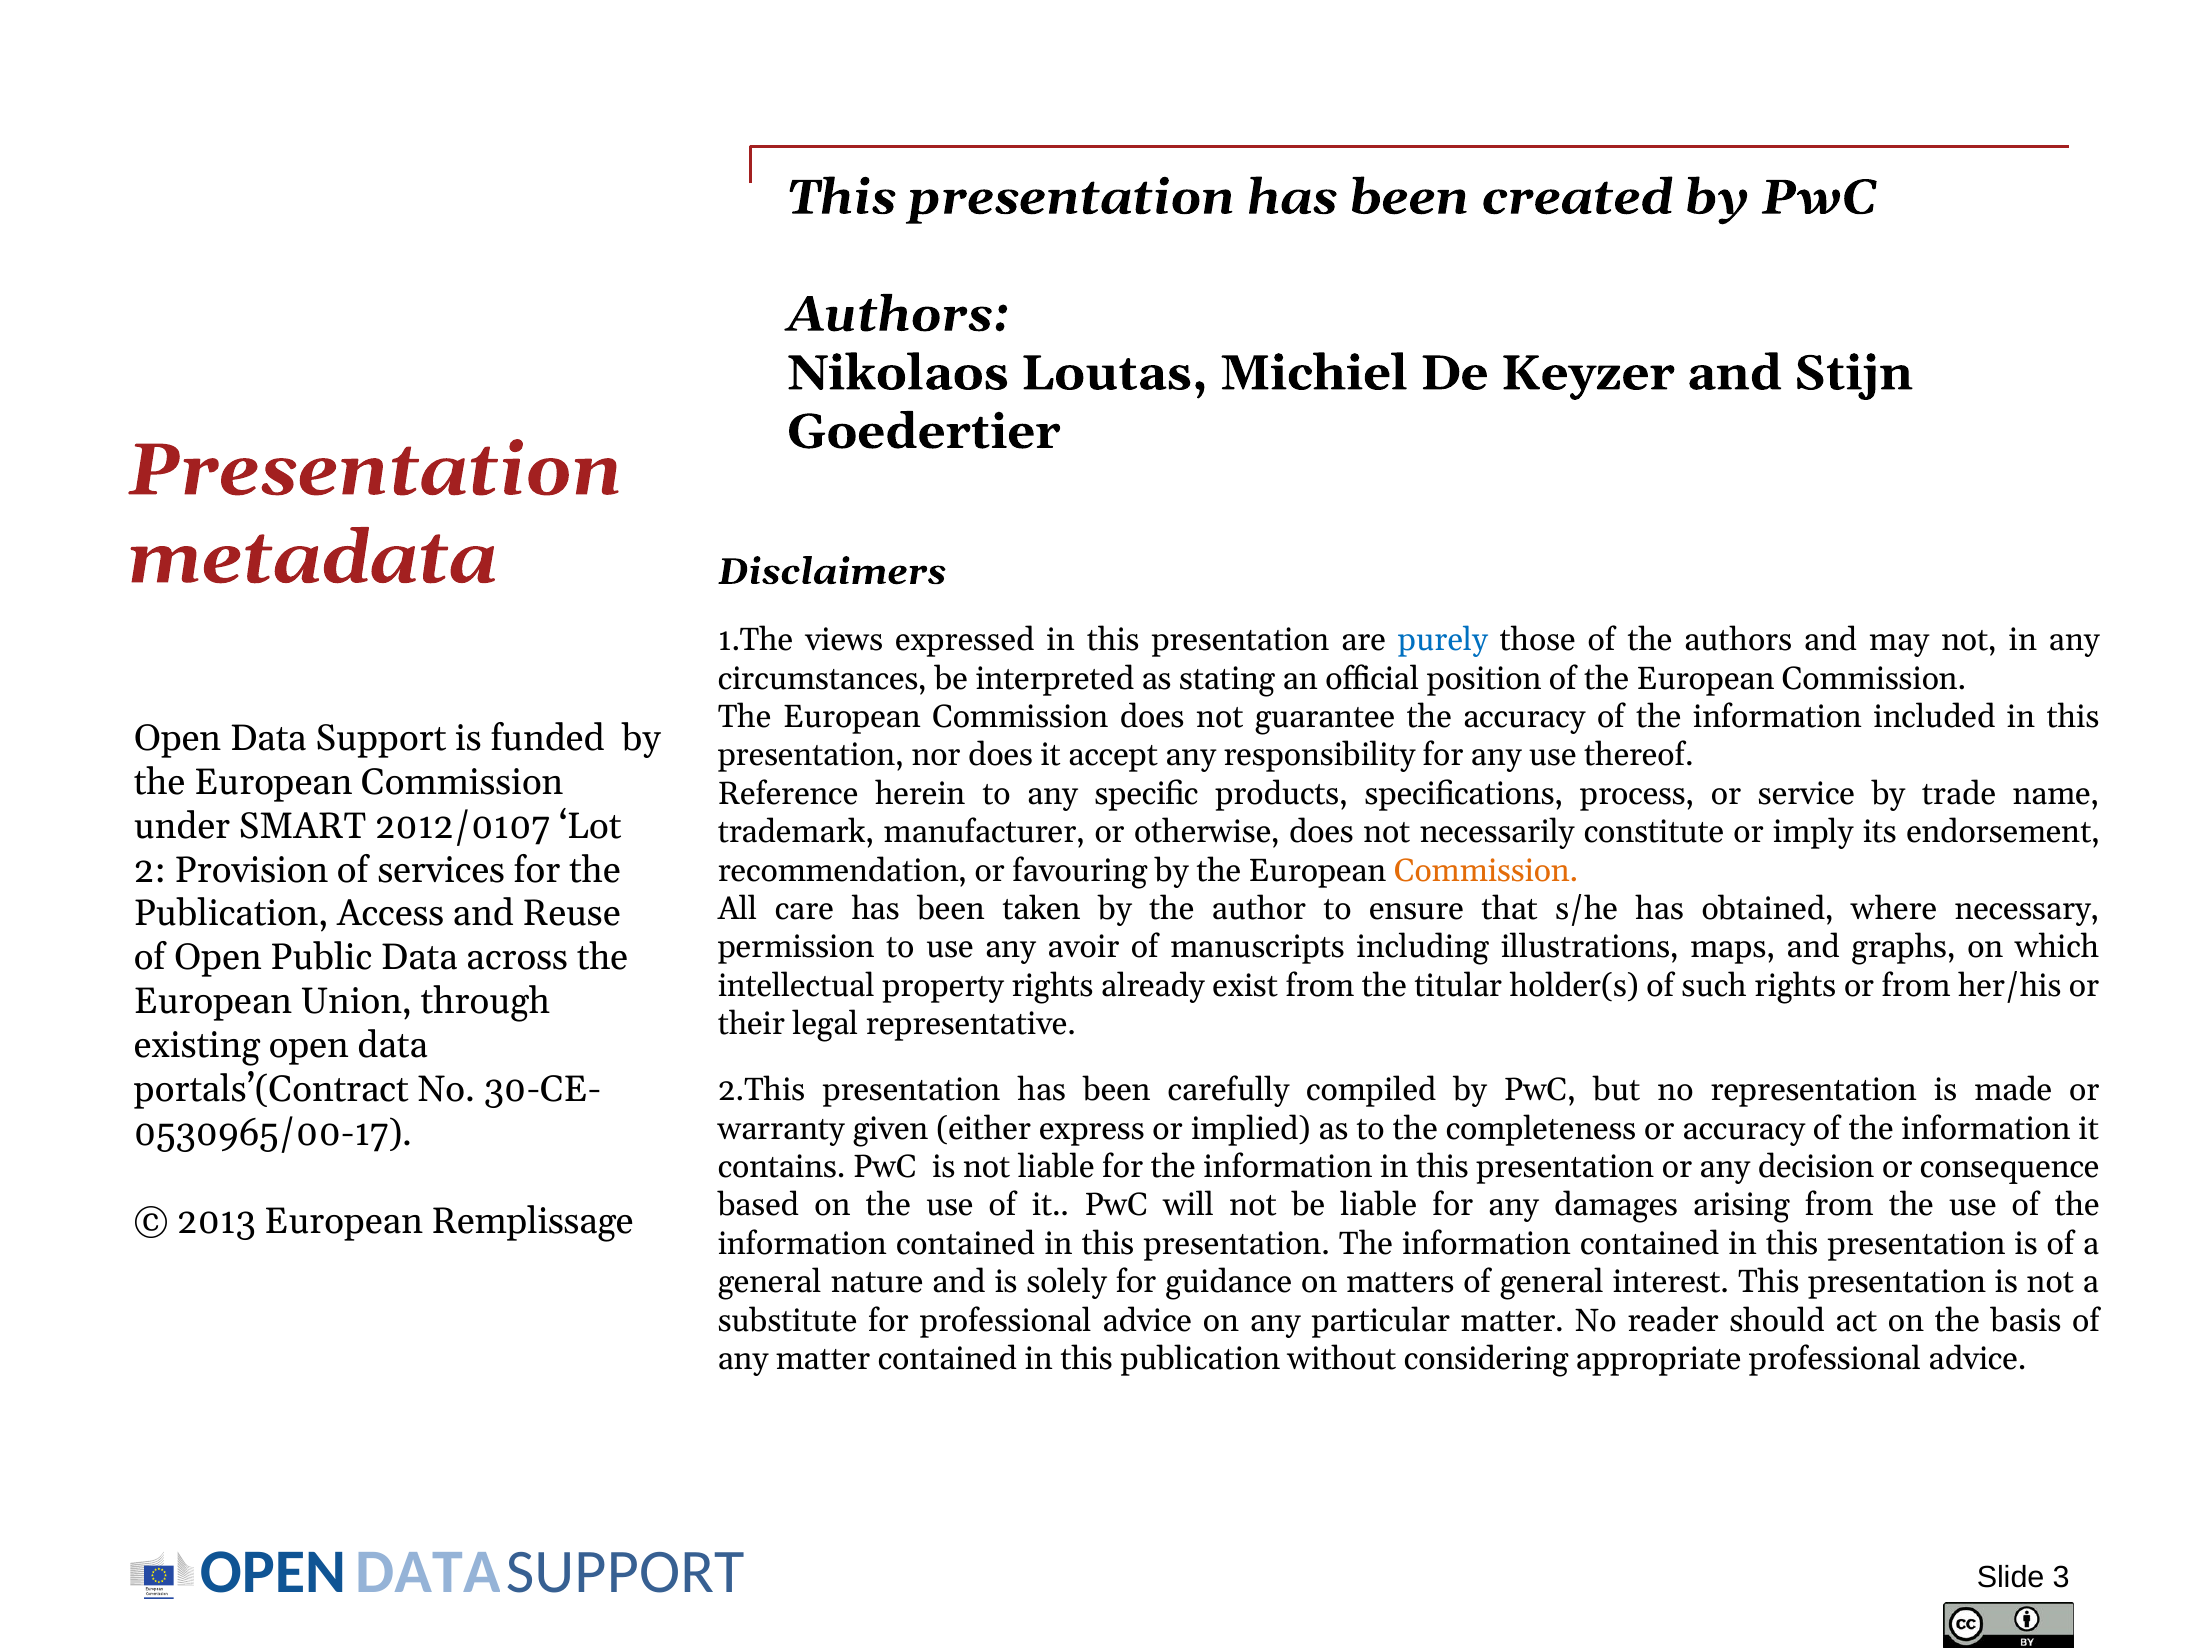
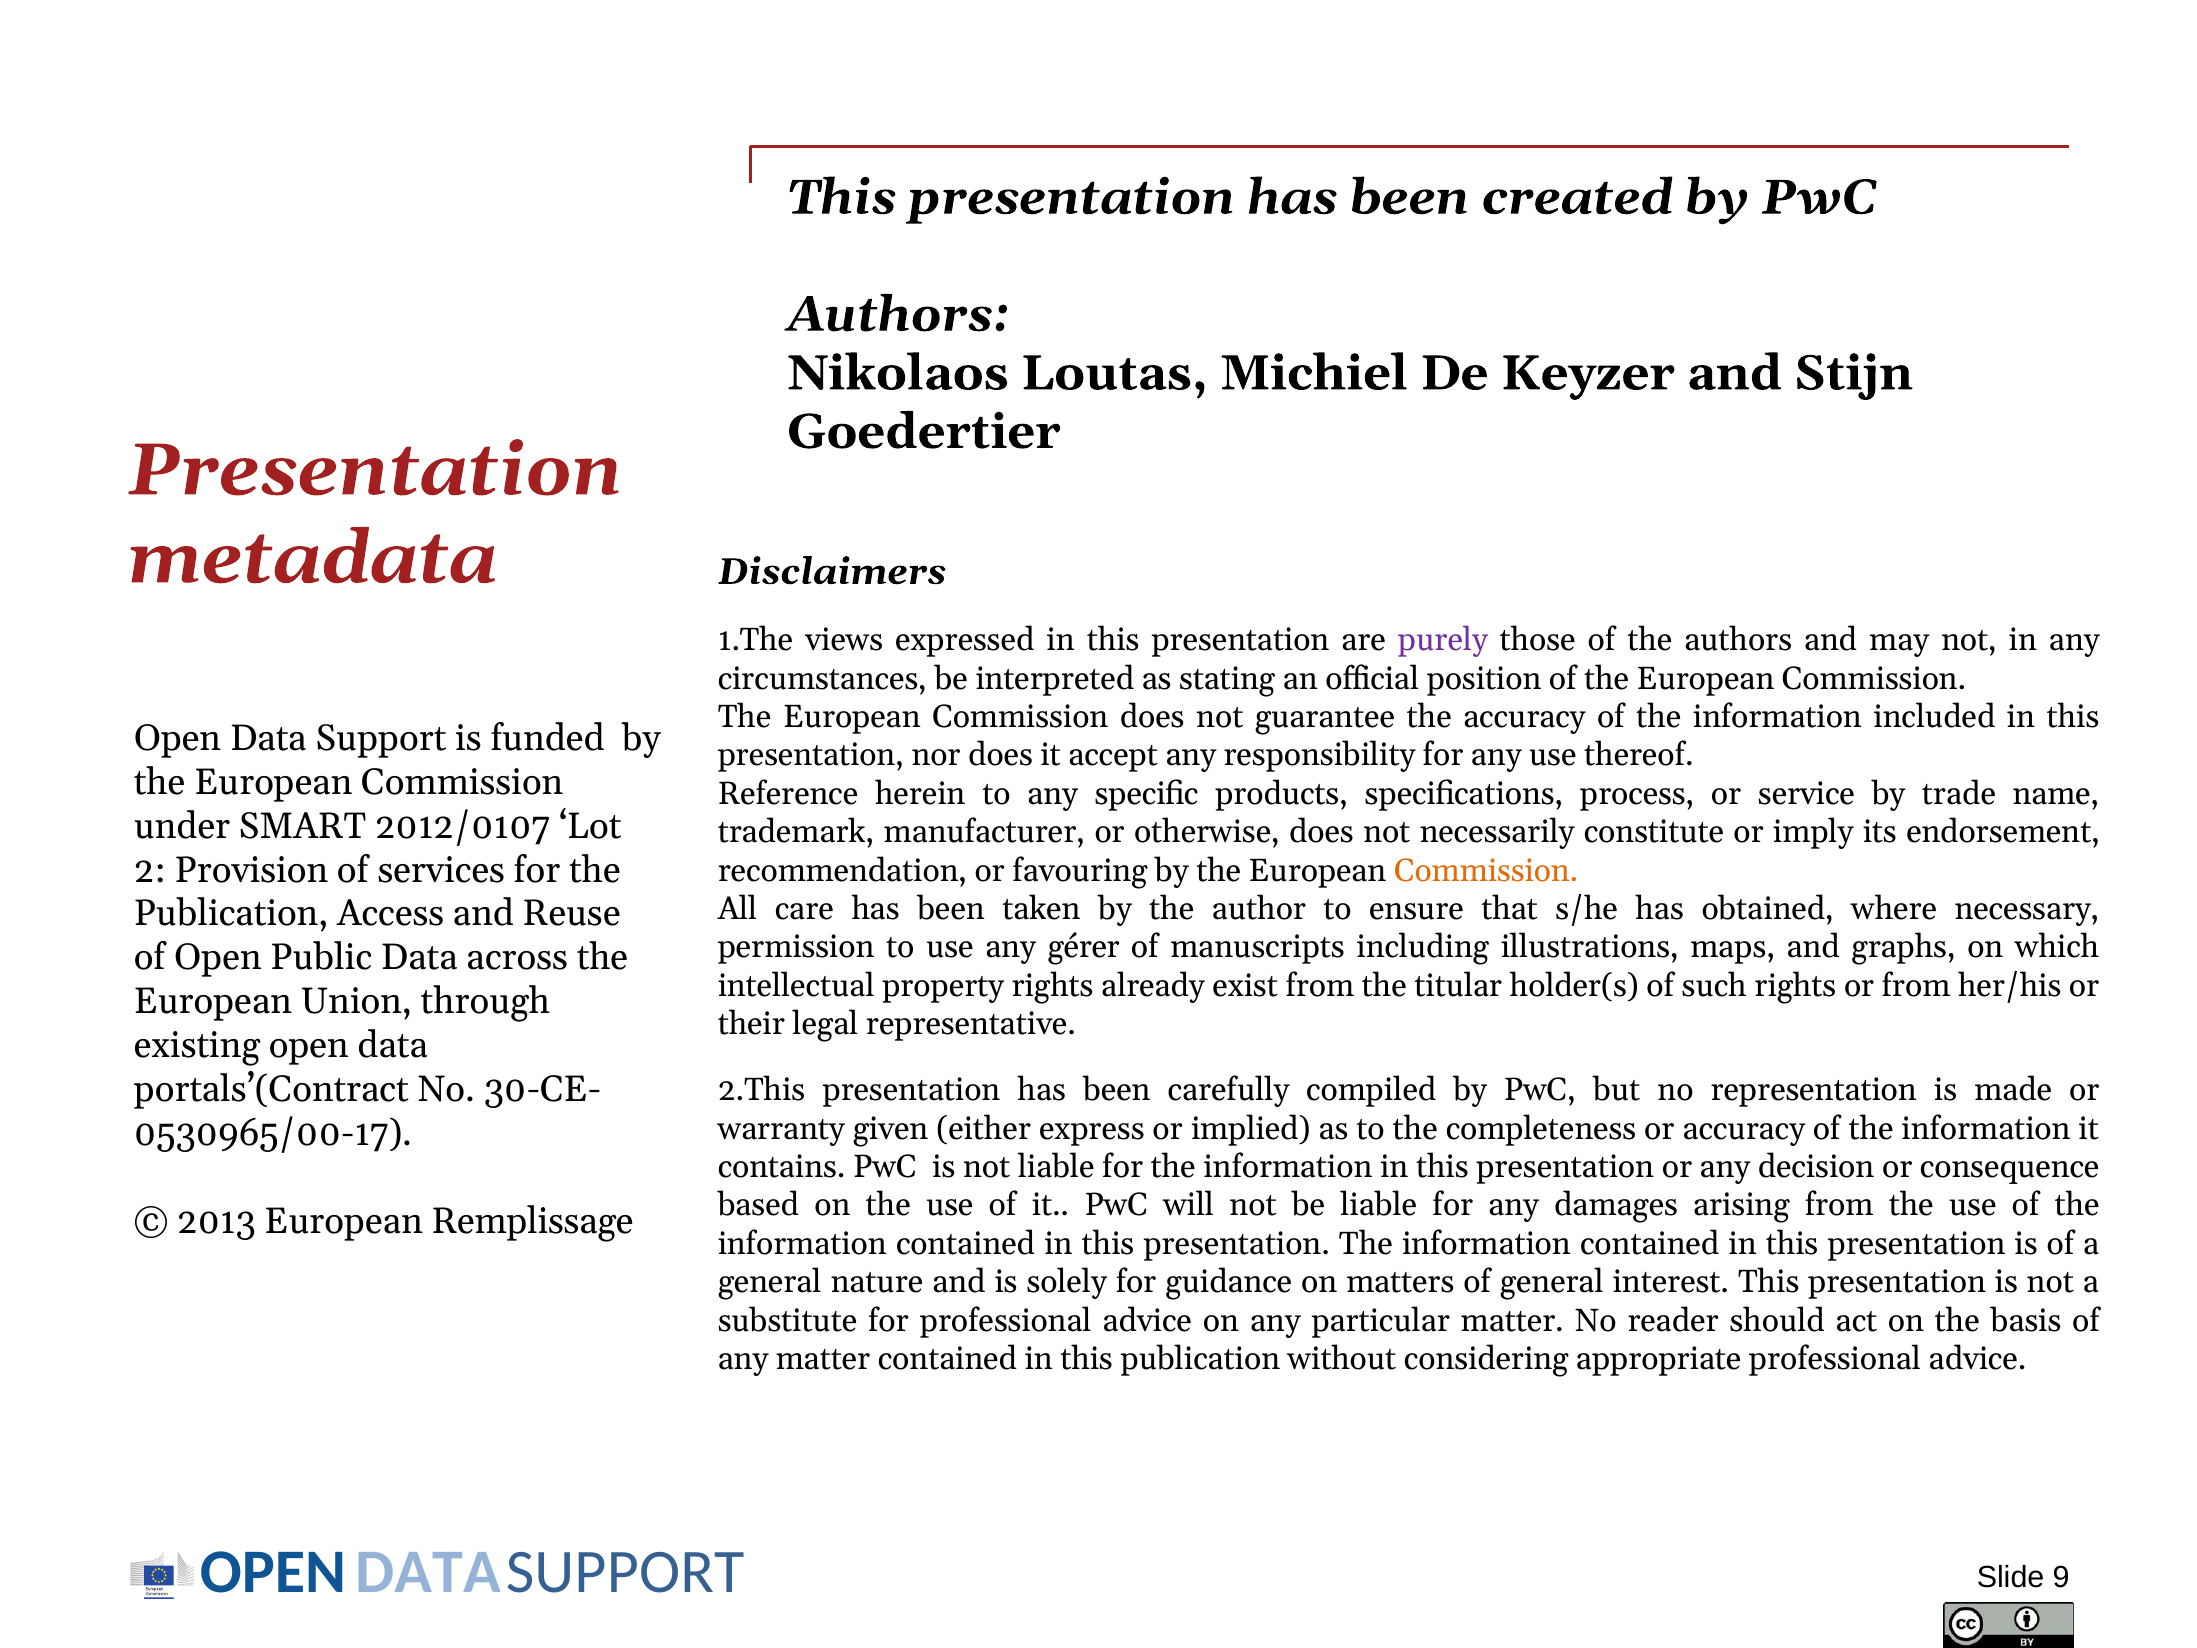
purely colour: blue -> purple (1443, 640)
avoir: avoir -> gérer (1084, 947)
3: 3 -> 9 (2061, 1577)
